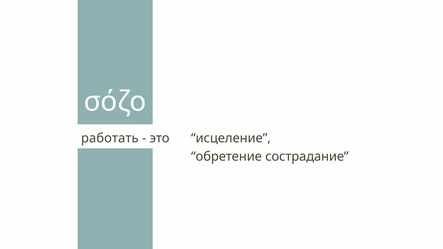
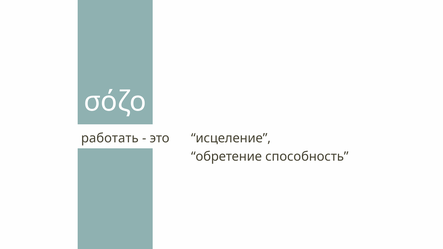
сострадание: сострадание -> способность (307, 157)
